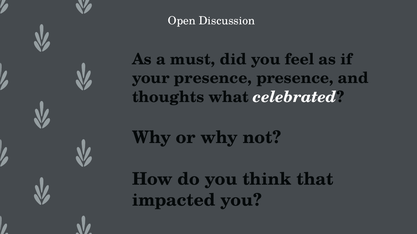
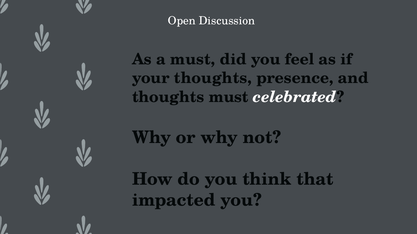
your presence: presence -> thoughts (213, 78)
thoughts what: what -> must (229, 97)
